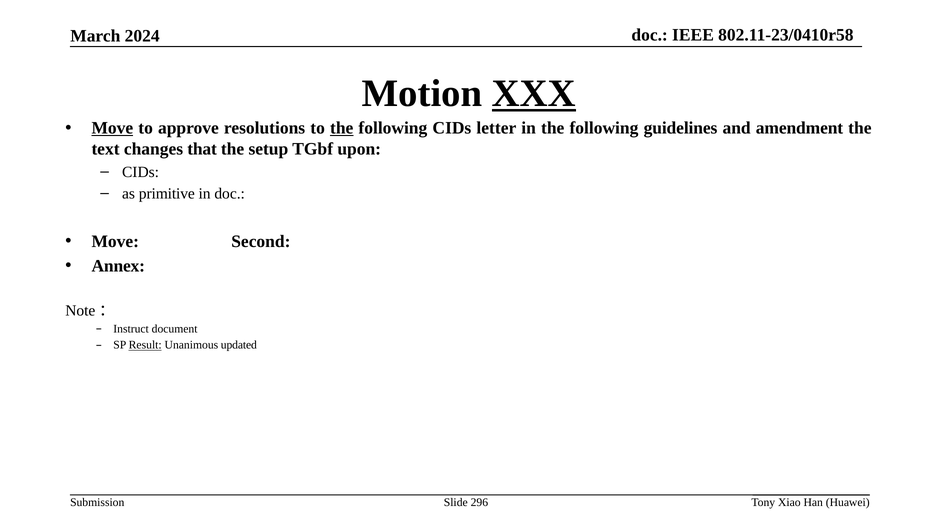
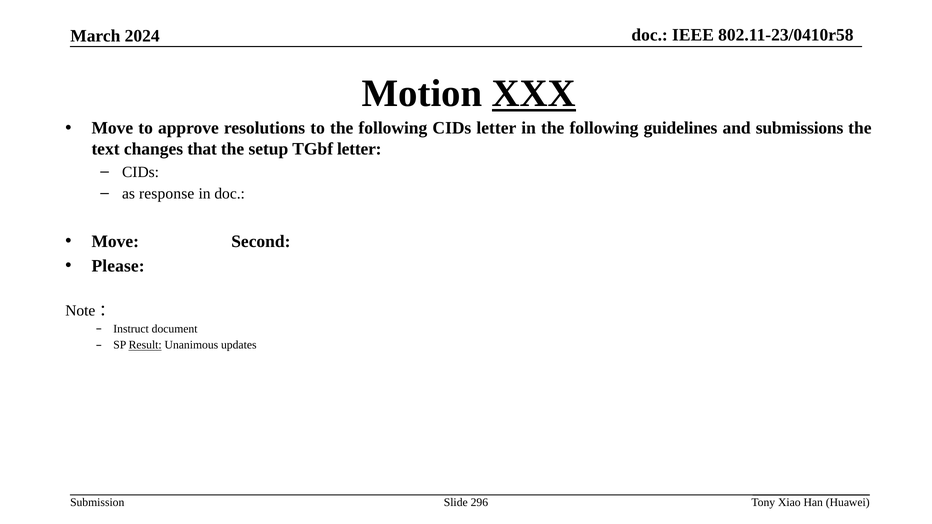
Move underline: present -> none (112, 128)
the underline: present -> none (342, 128)
amendment: amendment -> submissions (800, 128)
TGbf upon: upon -> letter (359, 149)
primitive: primitive -> response (167, 194)
Annex: Annex -> Please (118, 266)
updated: updated -> updates (239, 345)
